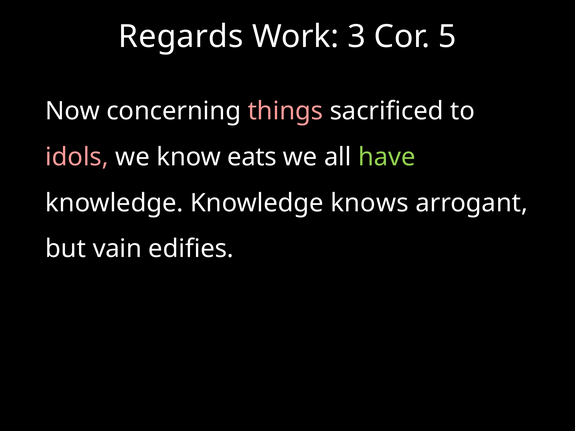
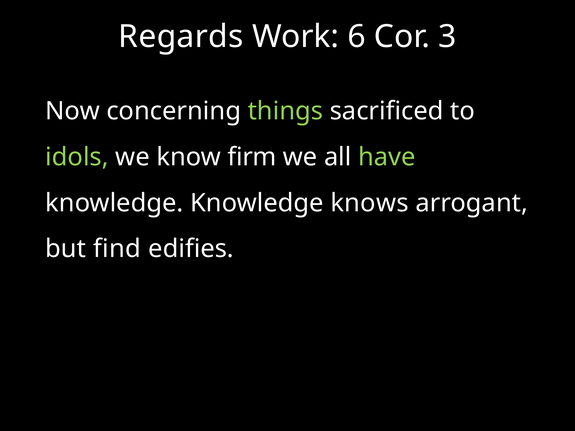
3: 3 -> 6 (357, 37)
5: 5 -> 3 (447, 37)
things colour: pink -> light green (285, 111)
idols colour: pink -> light green (77, 157)
eats: eats -> firm (252, 157)
vain: vain -> find (117, 249)
